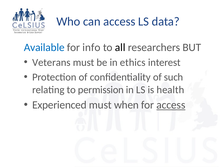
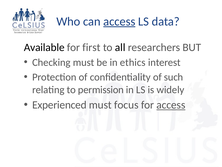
access underline: none -> present (119, 21)
Available colour: blue -> black (44, 47)
info: info -> first (91, 47)
Veterans: Veterans -> Checking (51, 62)
health: health -> widely (170, 89)
when: when -> focus (126, 105)
